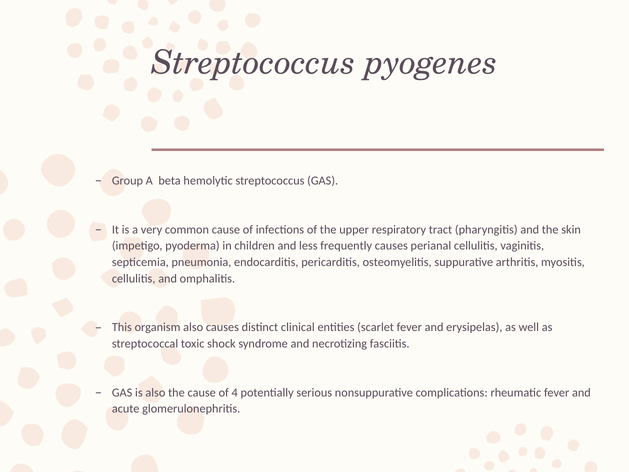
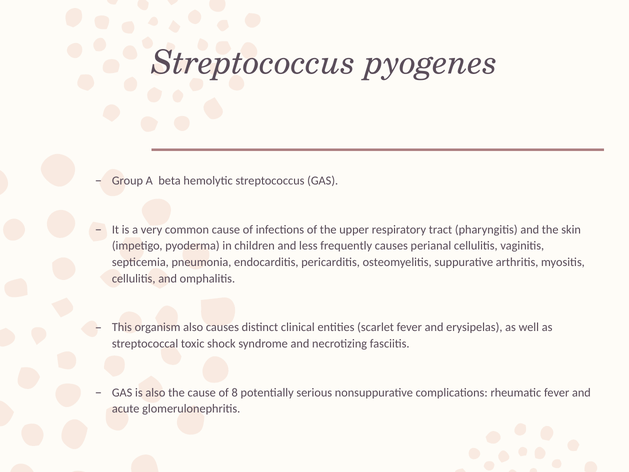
4: 4 -> 8 (235, 392)
